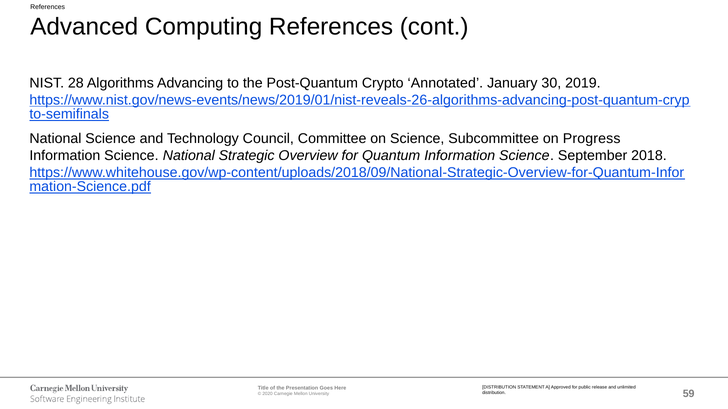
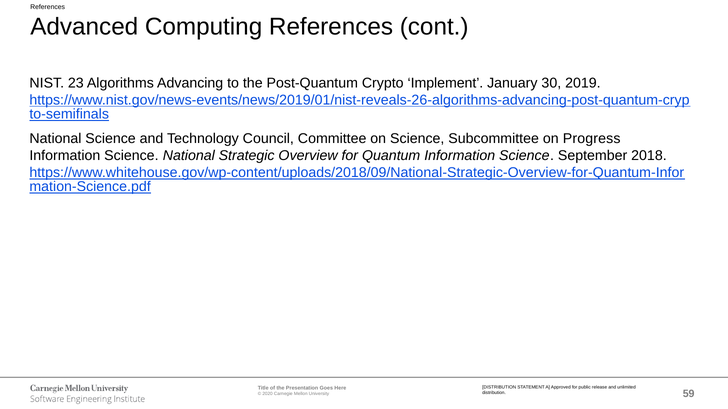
28: 28 -> 23 (76, 83)
Annotated: Annotated -> Implement (445, 83)
